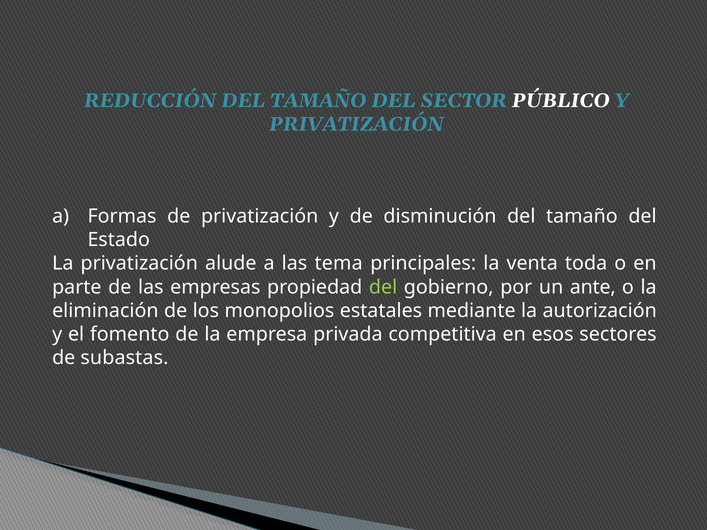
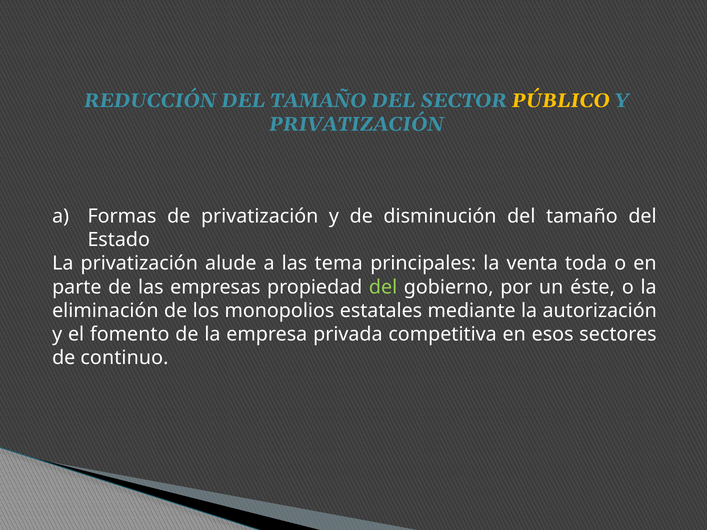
PÚBLICO colour: white -> yellow (561, 101)
ante: ante -> éste (593, 287)
subastas: subastas -> continuo (124, 358)
